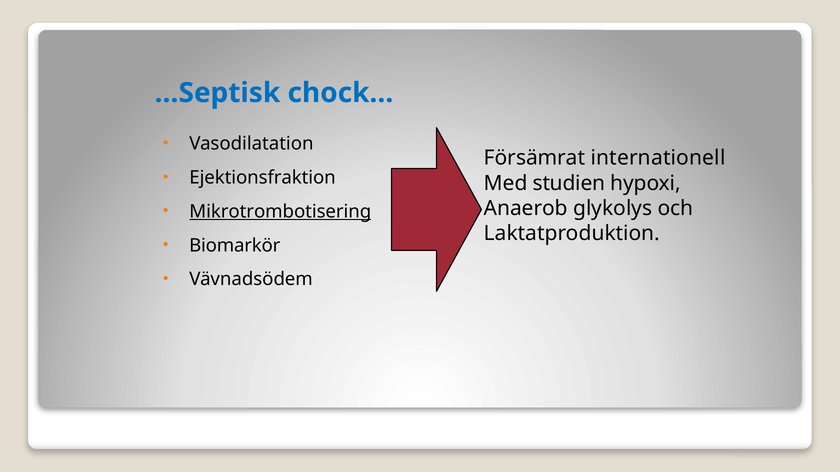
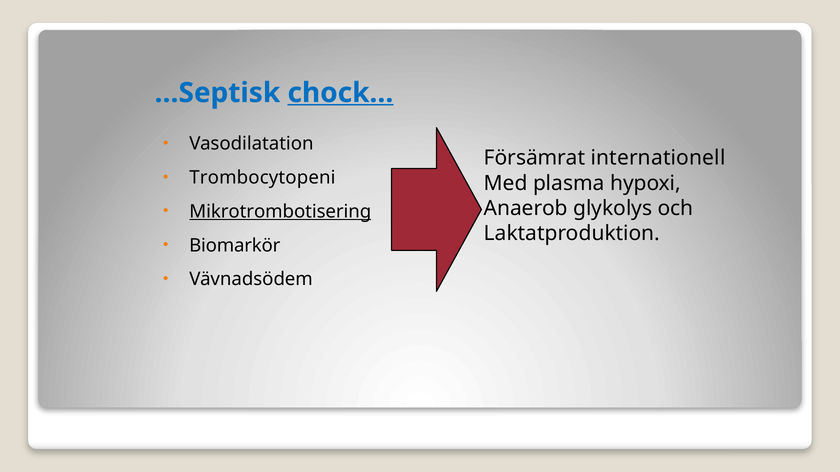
chock… underline: none -> present (340, 93)
Ejektionsfraktion: Ejektionsfraktion -> Trombocytopeni (262, 178)
studien: studien -> plasma (569, 183)
